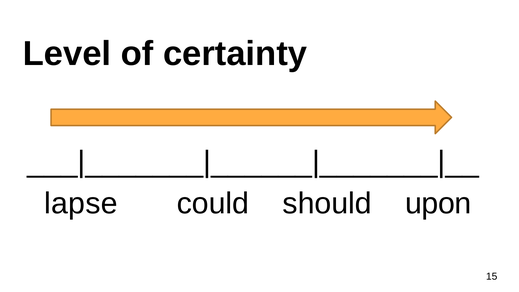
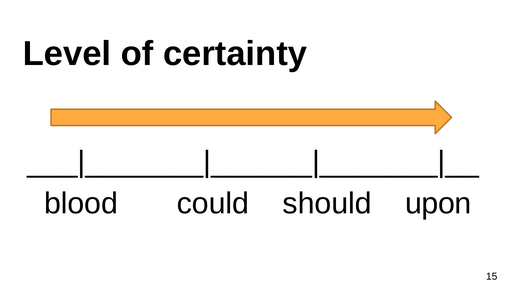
lapse: lapse -> blood (81, 204)
